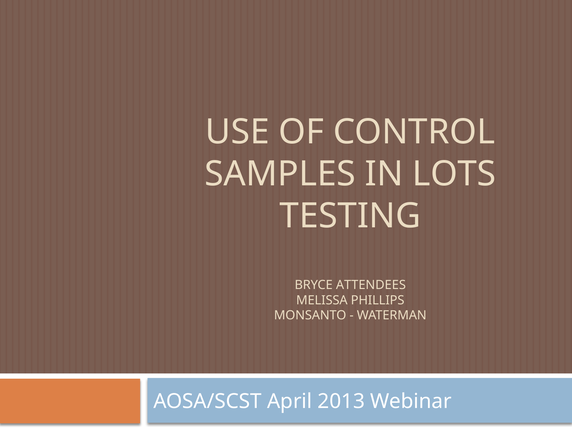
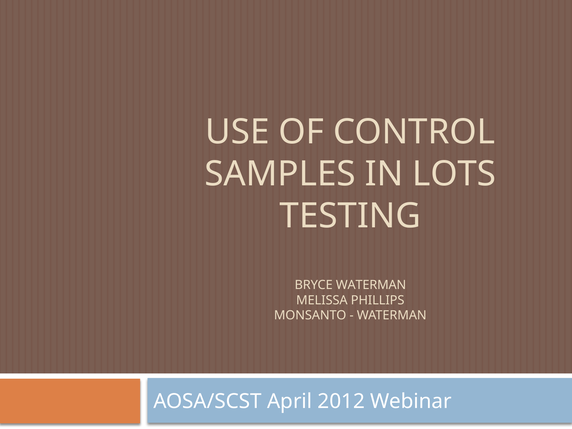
BRYCE ATTENDEES: ATTENDEES -> WATERMAN (371, 285)
2013: 2013 -> 2012 (341, 401)
